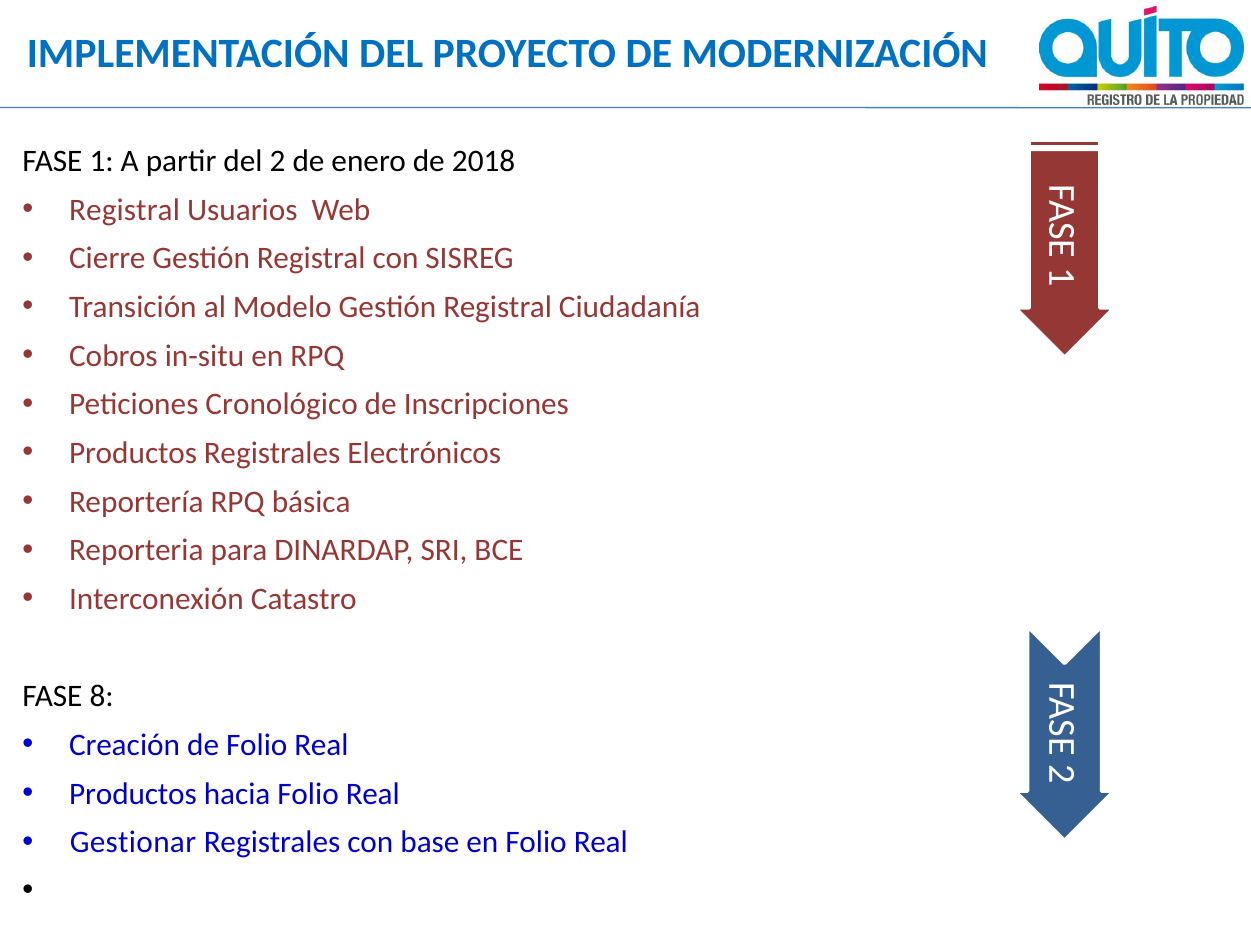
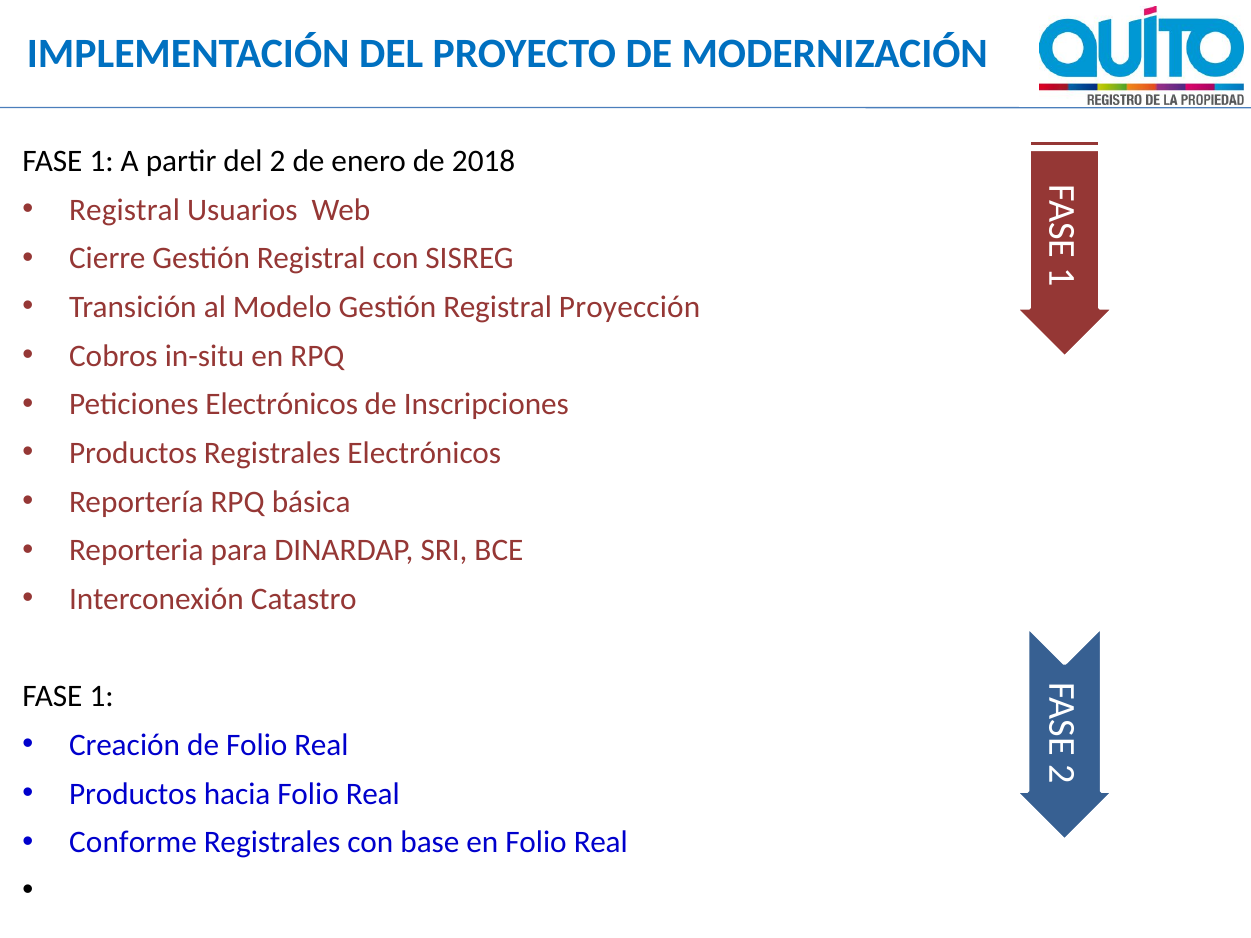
Ciudadanía: Ciudadanía -> Proyección (630, 307)
Peticiones Cronológico: Cronológico -> Electrónicos (282, 405)
8: 8 -> 1 (102, 697)
Gestionar: Gestionar -> Conforme (133, 843)
